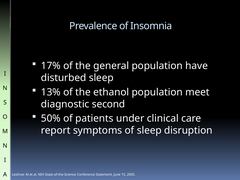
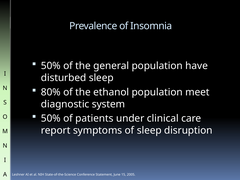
17%: 17% -> 50% (51, 66)
13%: 13% -> 80% (51, 92)
second: second -> system (109, 104)
